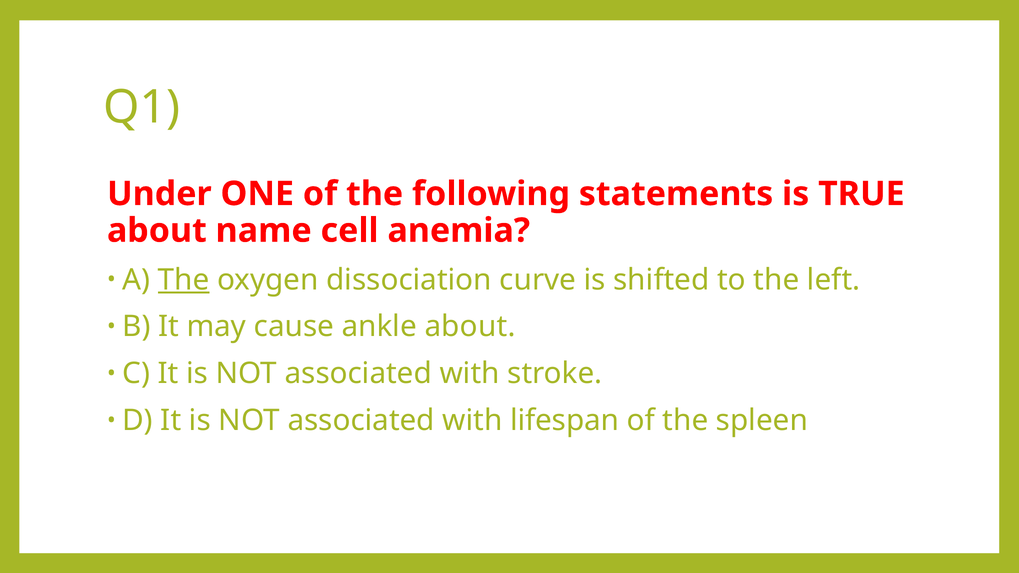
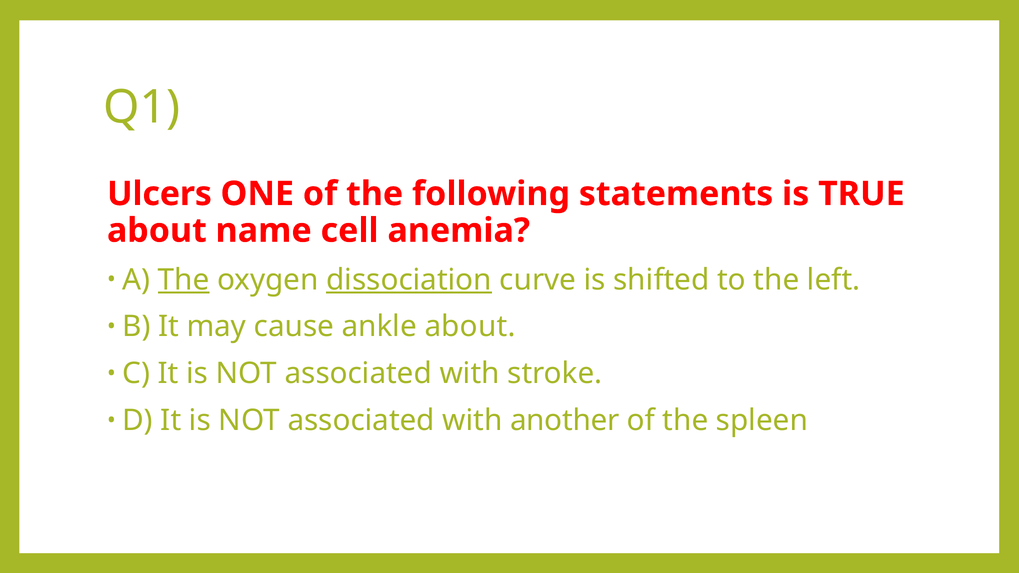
Under: Under -> Ulcers (159, 194)
dissociation underline: none -> present (409, 280)
lifespan: lifespan -> another (565, 421)
